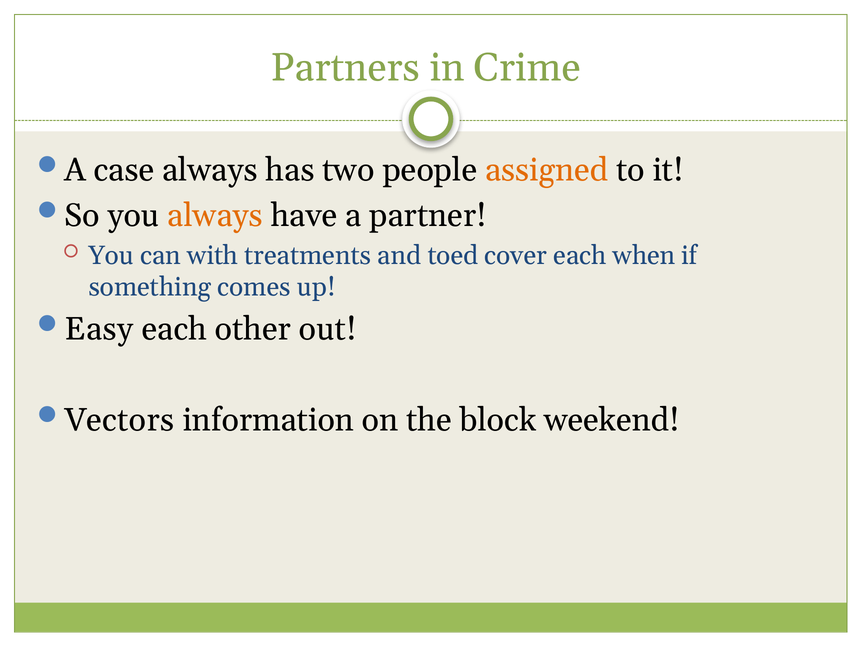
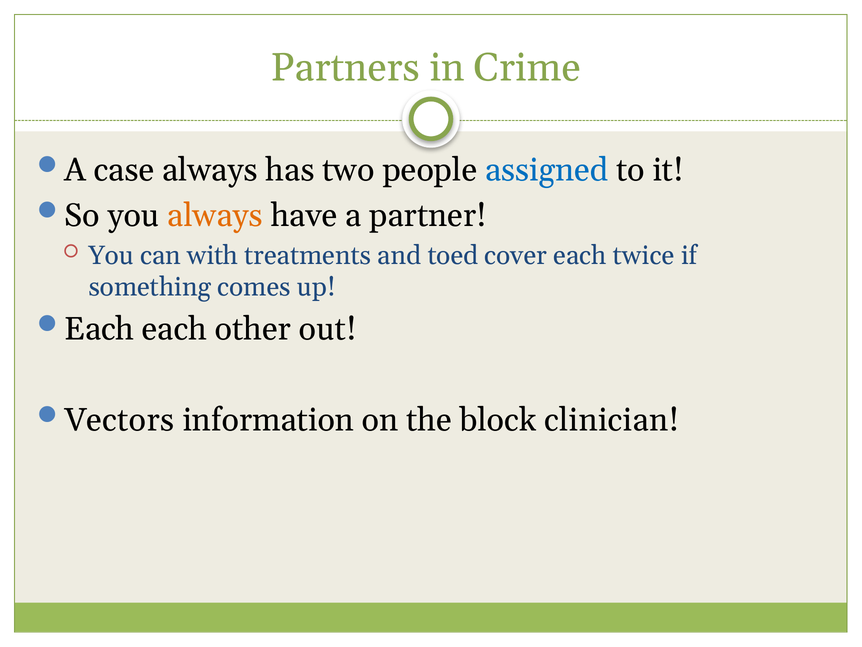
assigned colour: orange -> blue (547, 170)
when: when -> twice (644, 255)
Easy: Easy -> Each (99, 329)
weekend: weekend -> clinician (612, 420)
